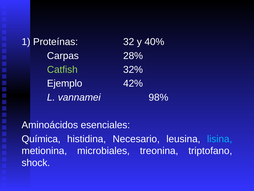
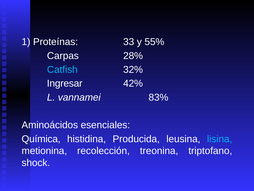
32: 32 -> 33 (129, 42)
40%: 40% -> 55% (154, 42)
Catfish colour: light green -> light blue (62, 69)
Ejemplo: Ejemplo -> Ingresar (65, 83)
98%: 98% -> 83% (158, 97)
Necesario: Necesario -> Producida (136, 139)
microbiales: microbiales -> recolección (103, 150)
